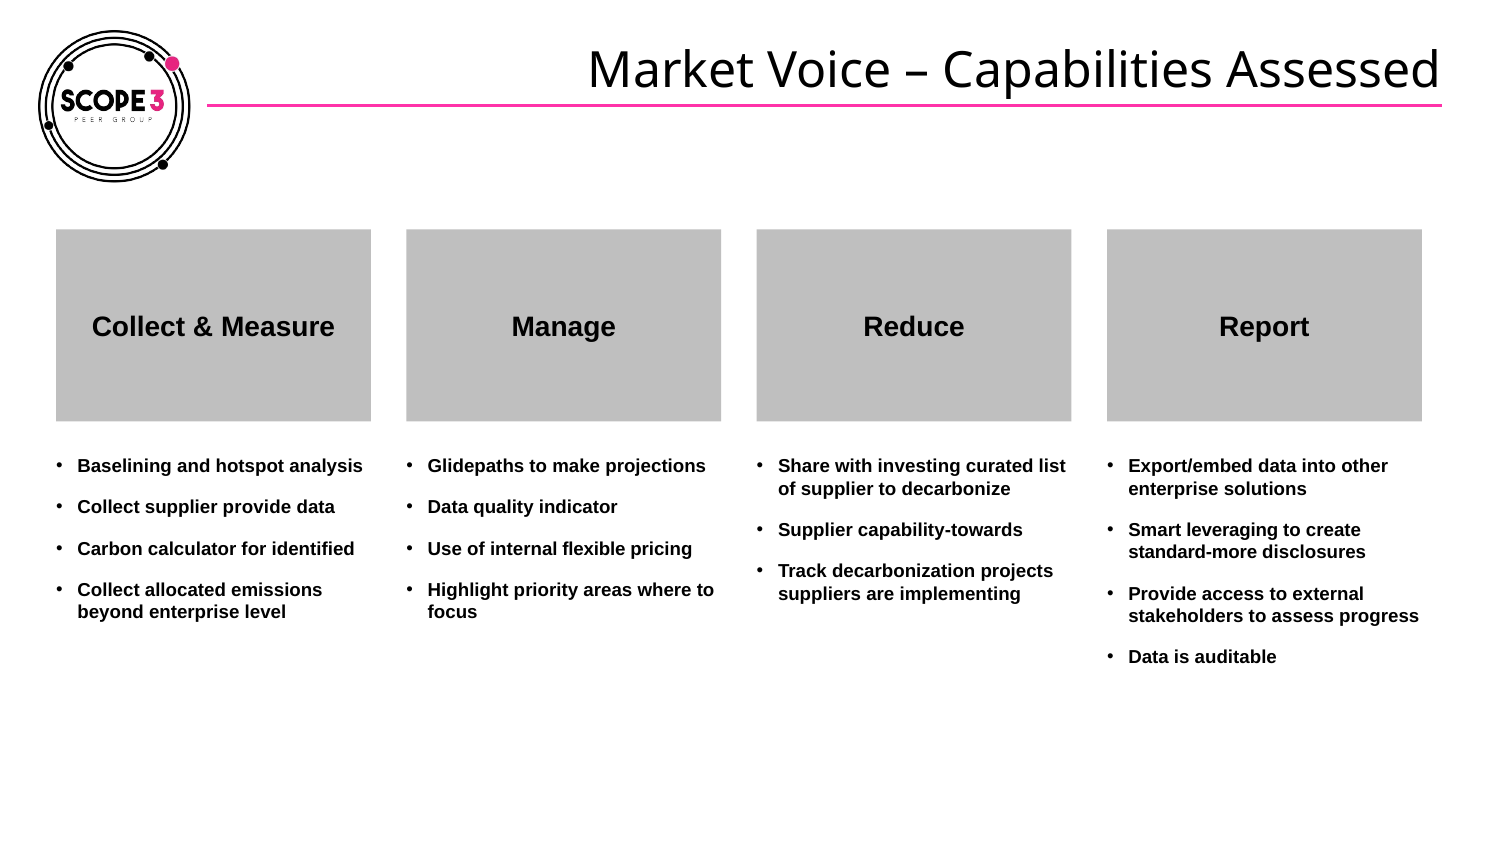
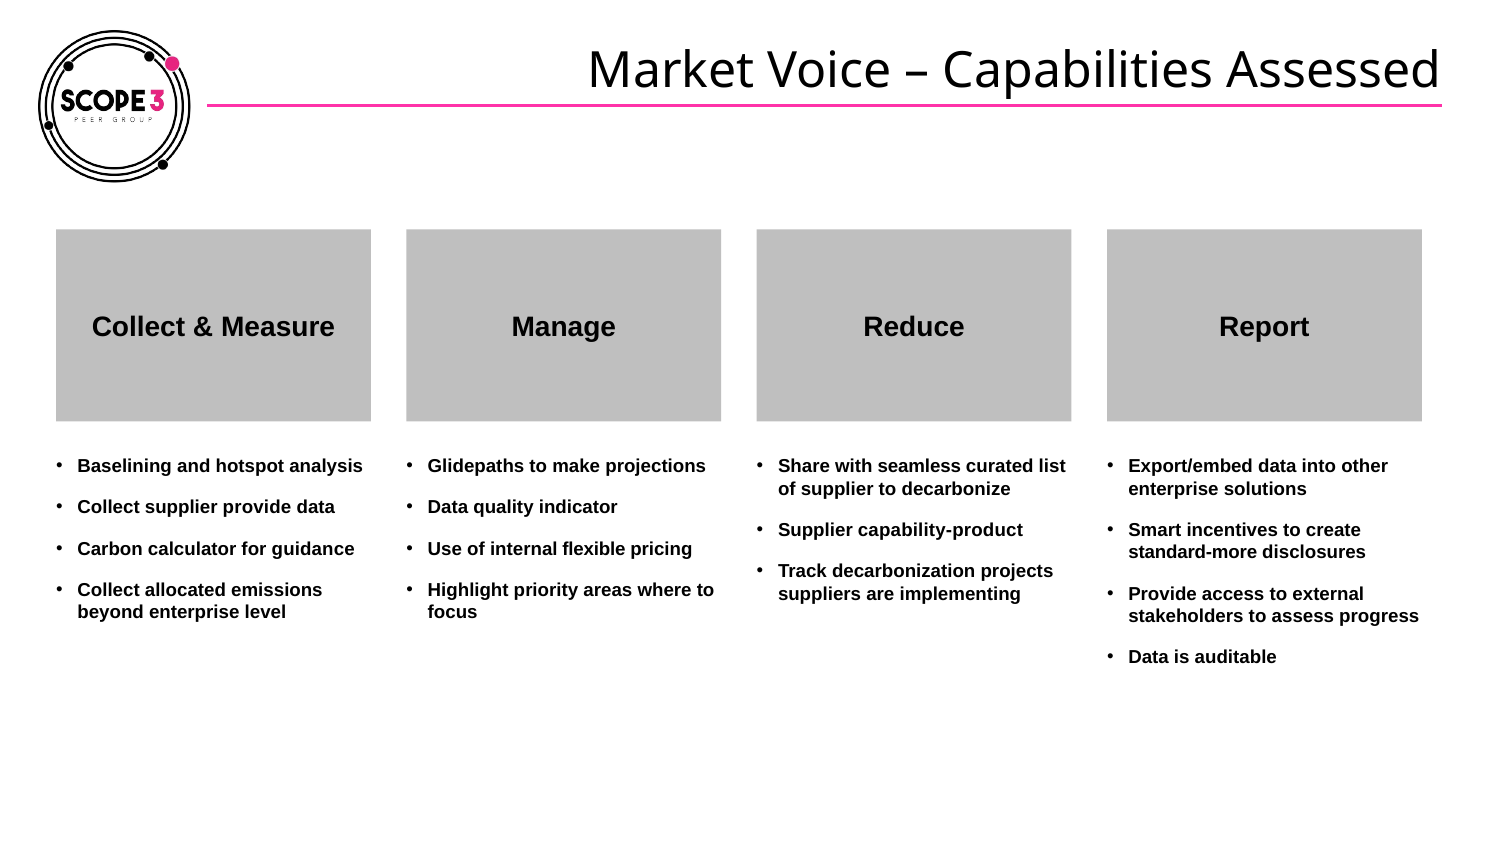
investing: investing -> seamless (919, 467)
capability-towards: capability-towards -> capability-product (940, 530)
leveraging: leveraging -> incentives (1232, 530)
identified: identified -> guidance (313, 549)
